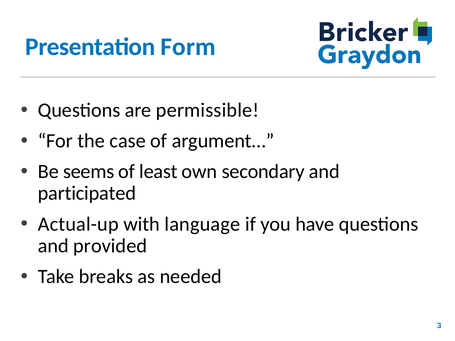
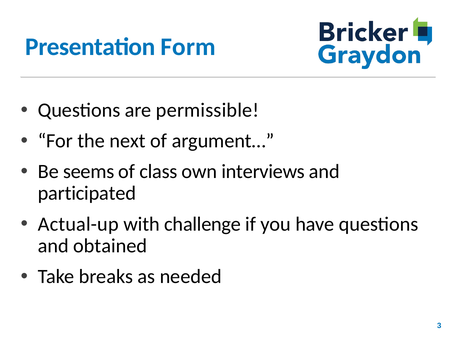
case: case -> next (128, 141)
least: least -> class (158, 172)
secondary: secondary -> interviews (263, 172)
language: language -> challenge (203, 224)
provided: provided -> obtained (110, 246)
